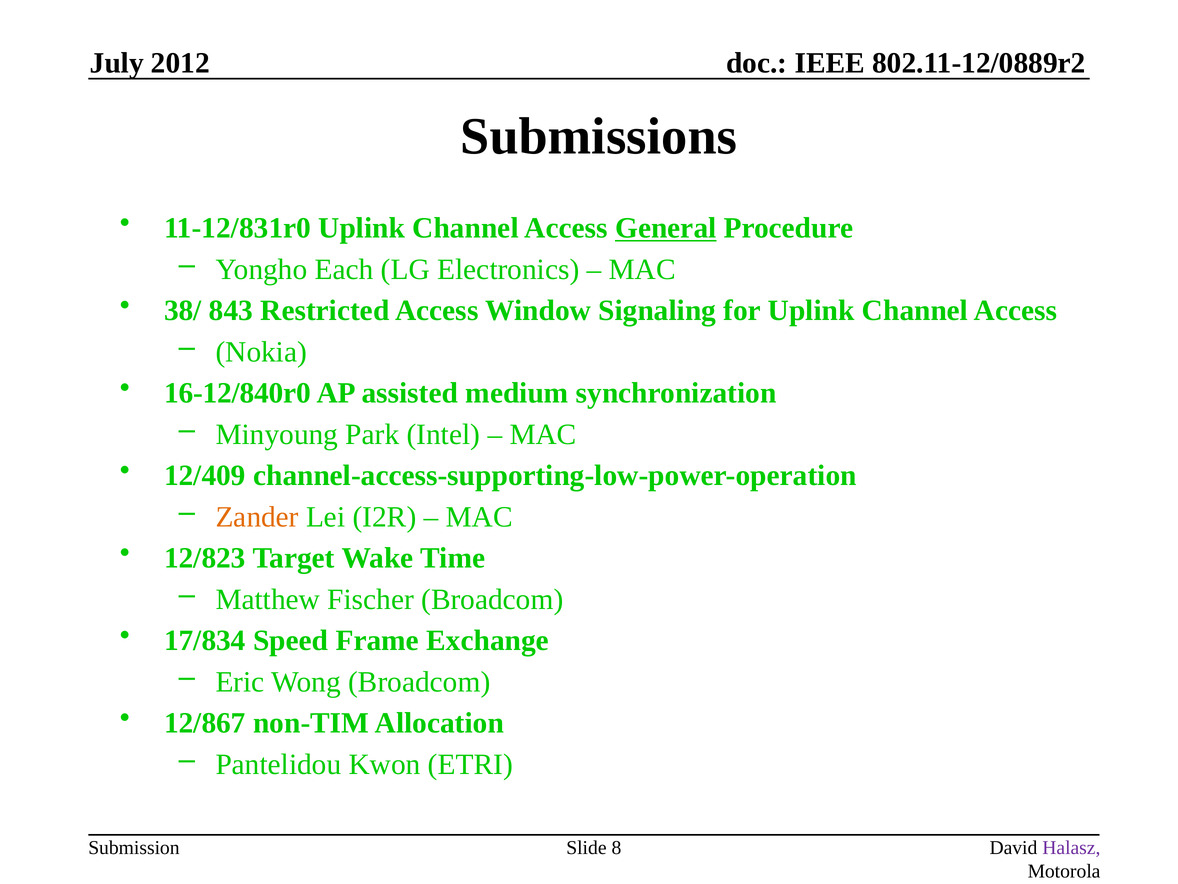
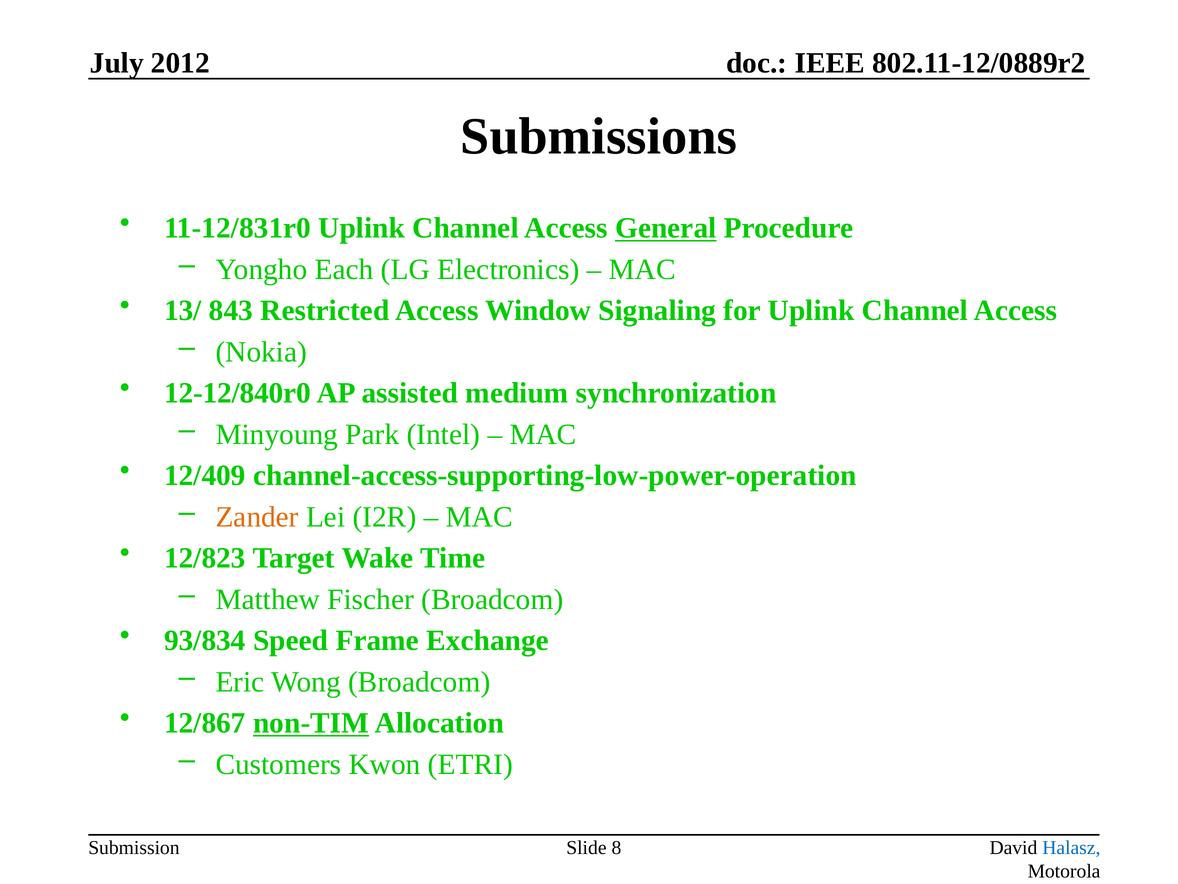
38/: 38/ -> 13/ (183, 310)
16-12/840r0: 16-12/840r0 -> 12-12/840r0 (238, 393)
17/834: 17/834 -> 93/834 (205, 640)
non-TIM underline: none -> present (311, 723)
Pantelidou: Pantelidou -> Customers (278, 764)
Halasz colour: purple -> blue (1071, 847)
